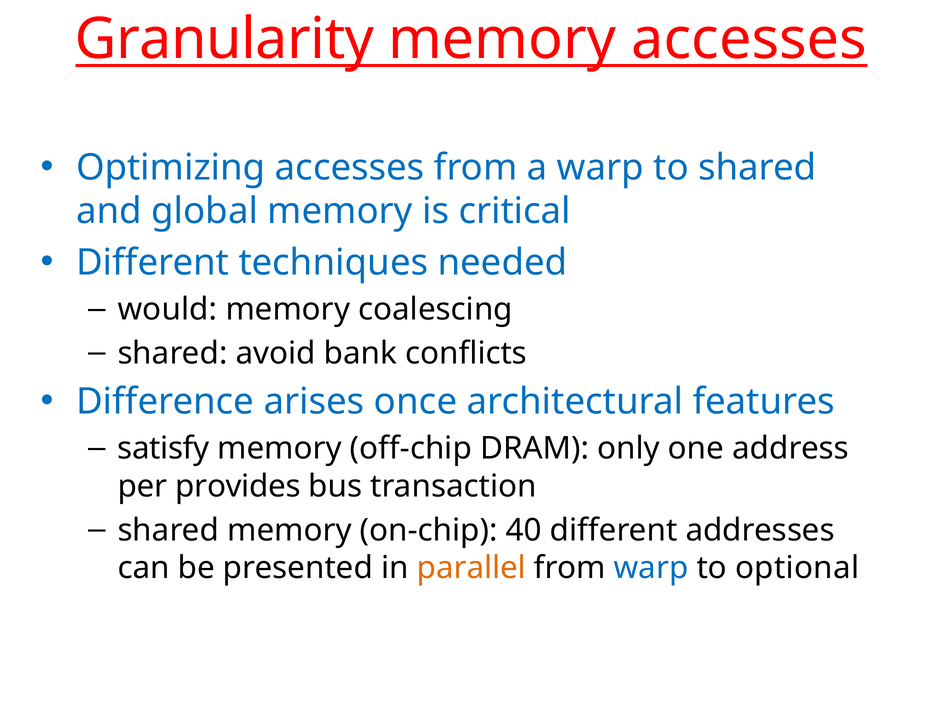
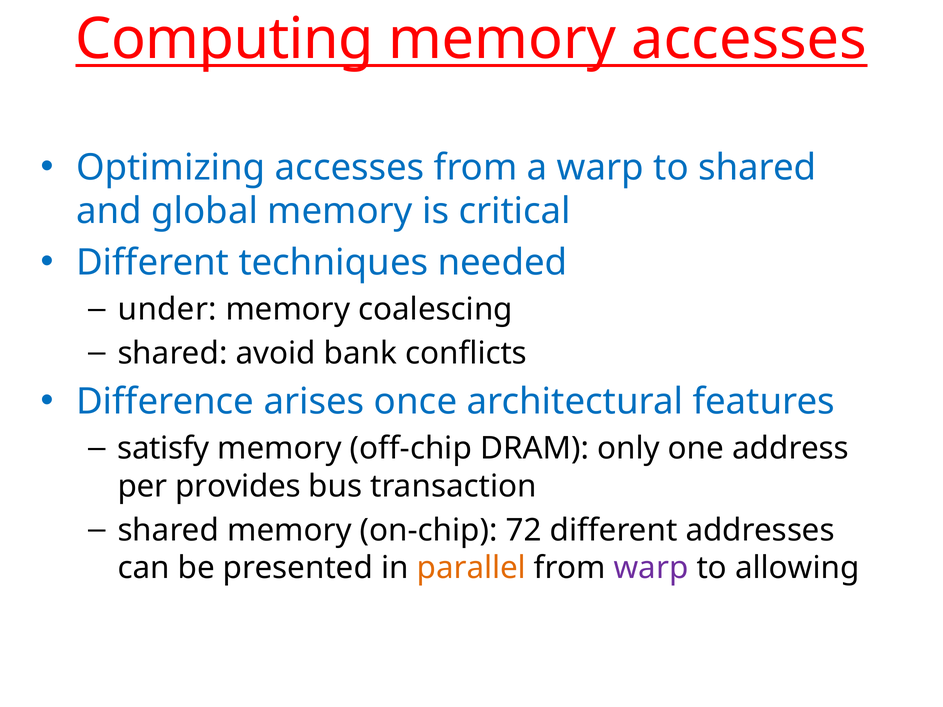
Granularity: Granularity -> Computing (225, 39)
would: would -> under (167, 310)
40: 40 -> 72 (524, 530)
warp colour: blue -> purple (651, 568)
optional: optional -> allowing (797, 568)
